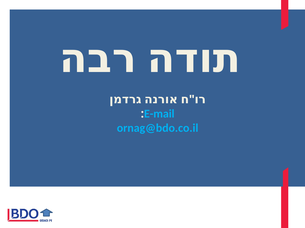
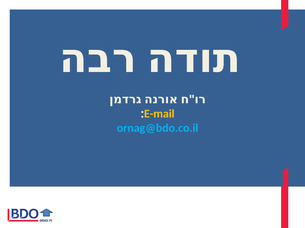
E-mail colour: light blue -> yellow (159, 114)
